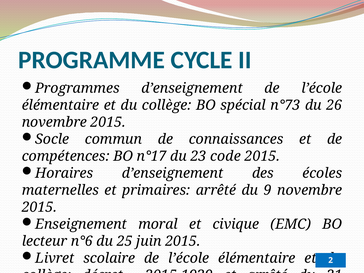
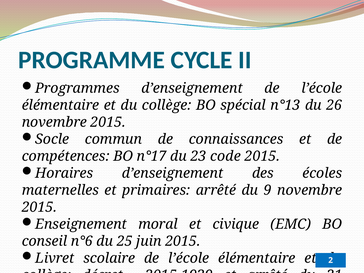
n°73: n°73 -> n°13 (285, 105)
lecteur: lecteur -> conseil (44, 241)
